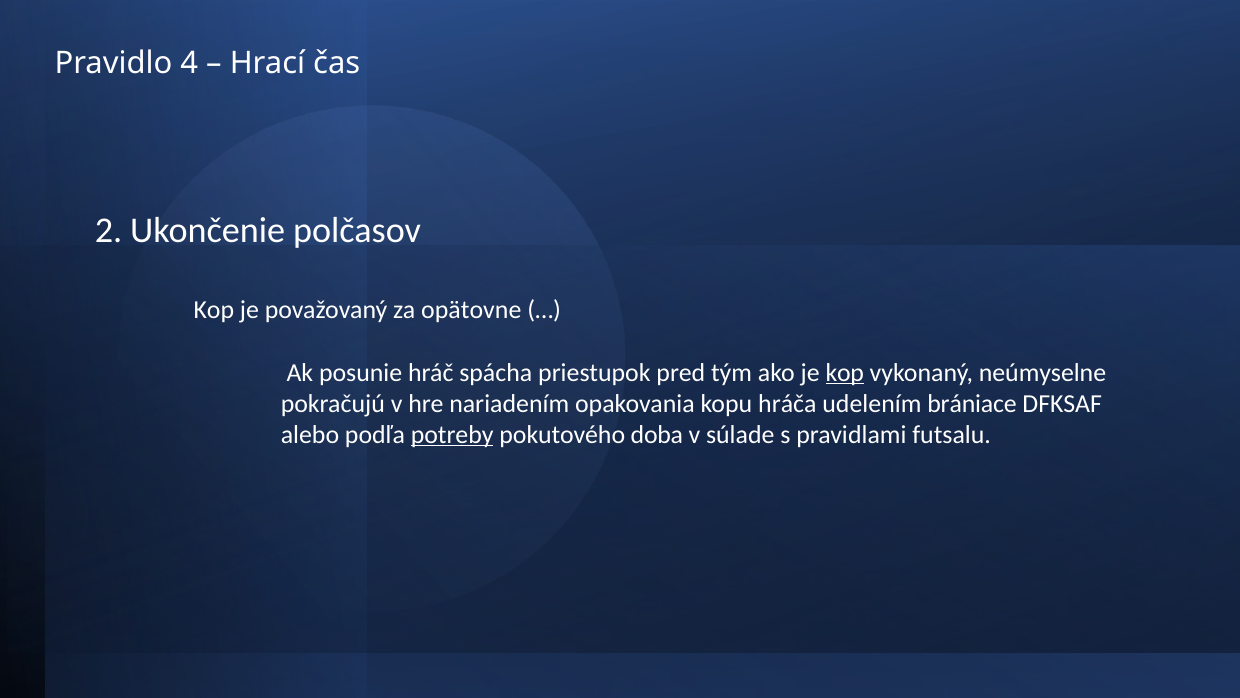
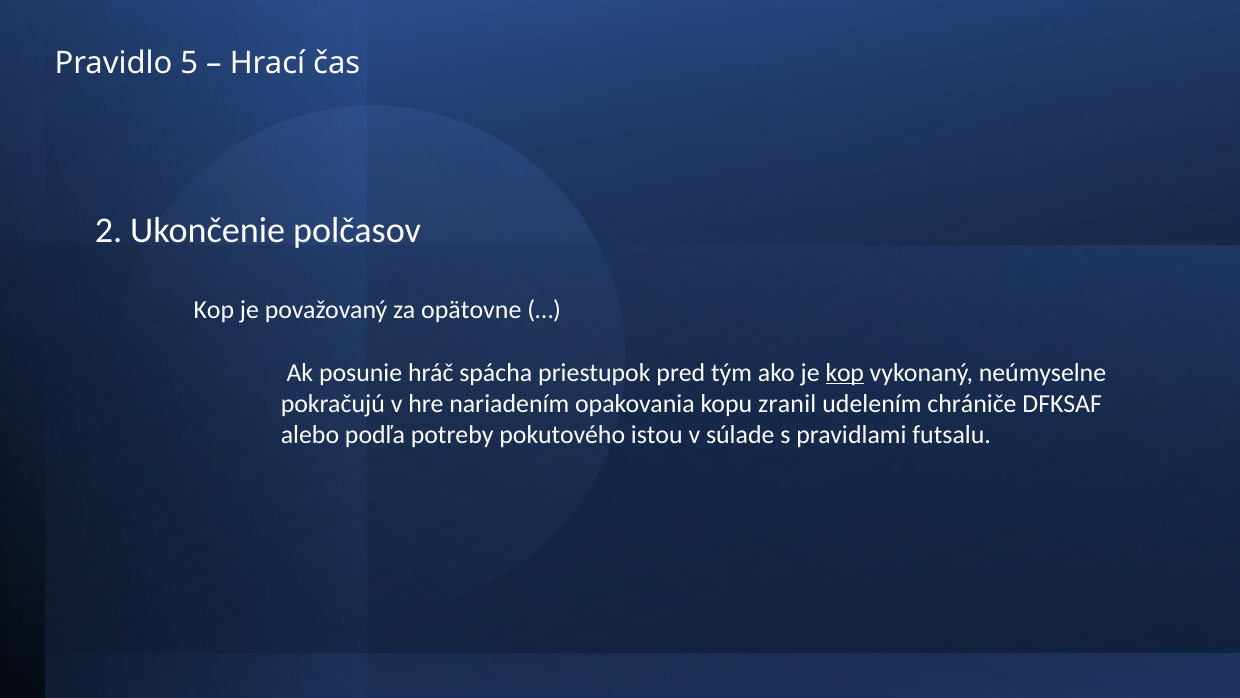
4: 4 -> 5 (189, 64)
hráča: hráča -> zranil (787, 403)
brániace: brániace -> chrániče (972, 403)
potreby underline: present -> none (452, 434)
doba: doba -> istou (657, 434)
